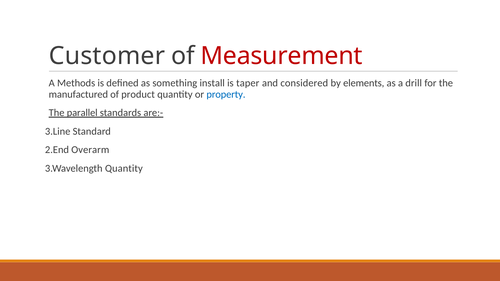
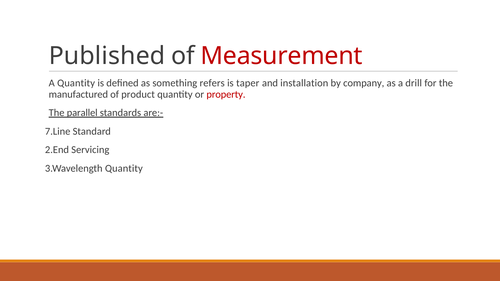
Customer: Customer -> Published (107, 56)
A Methods: Methods -> Quantity (76, 83)
install: install -> refers (212, 83)
considered: considered -> installation (304, 83)
elements: elements -> company (364, 83)
property colour: blue -> red (226, 94)
3.Line: 3.Line -> 7.Line (58, 131)
Overarm: Overarm -> Servicing (90, 150)
